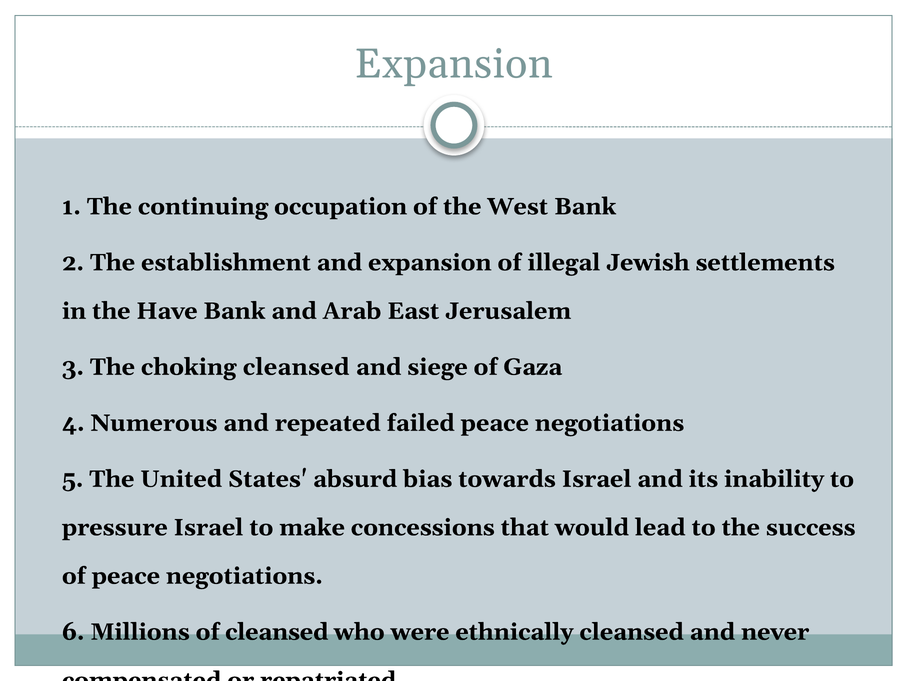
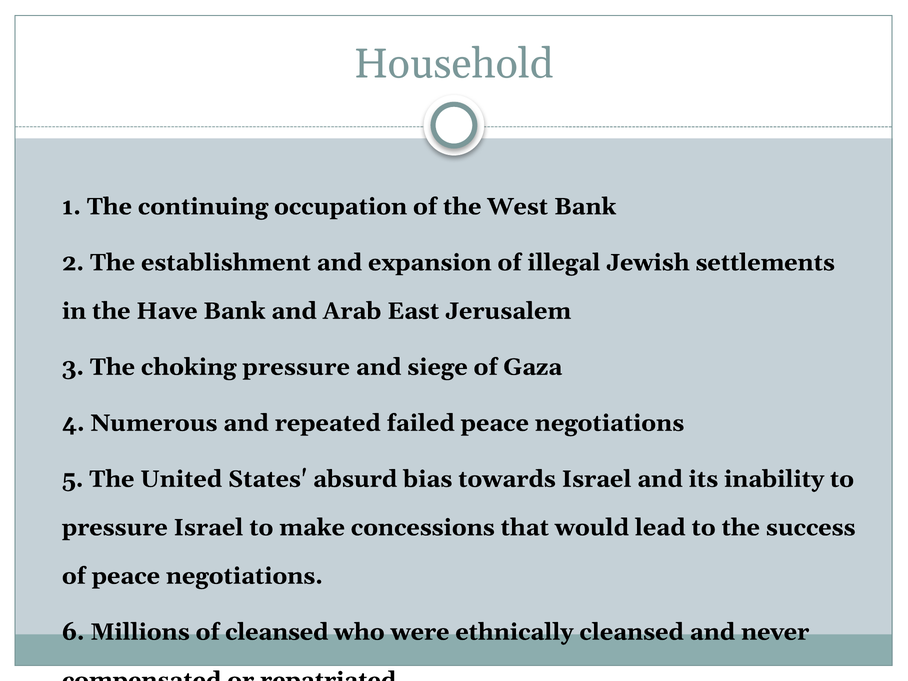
Expansion: Expansion -> Household (454, 64)
choking cleansed: cleansed -> pressure (296, 367)
